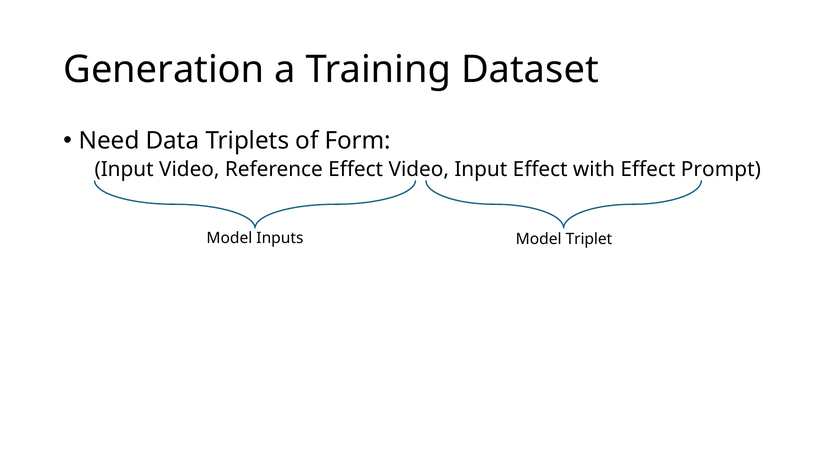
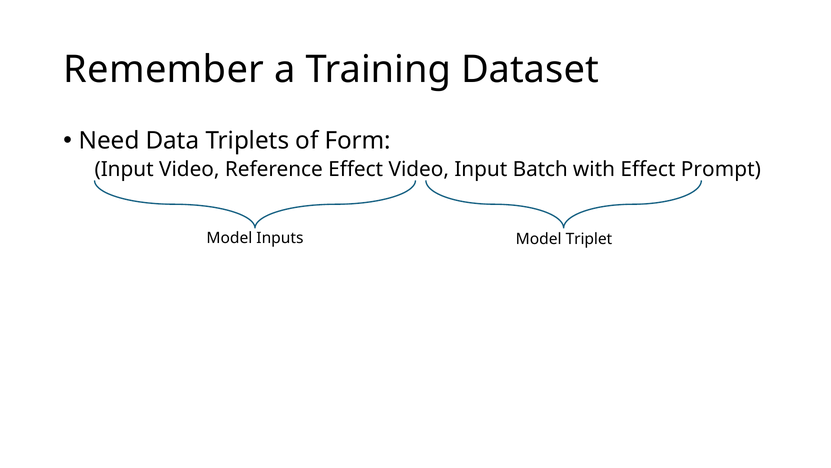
Generation: Generation -> Remember (164, 70)
Input Effect: Effect -> Batch (540, 169)
